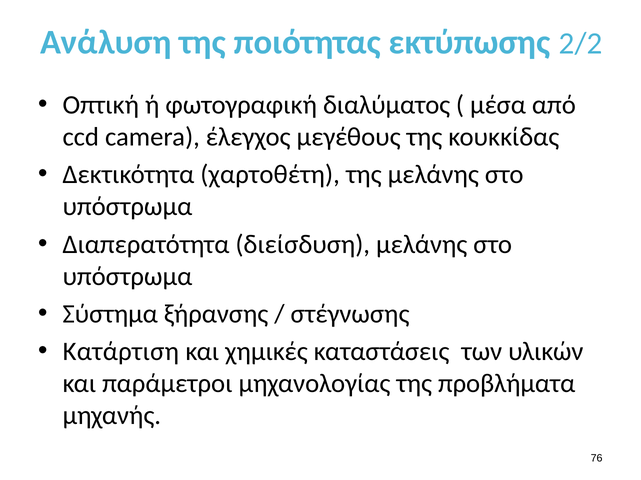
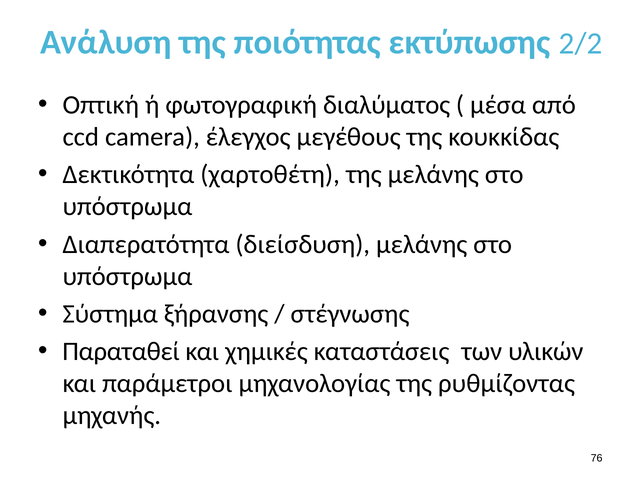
Κατάρτιση: Κατάρτιση -> Παραταθεί (121, 352)
προβλήματα: προβλήματα -> ρυθμίζοντας (507, 384)
